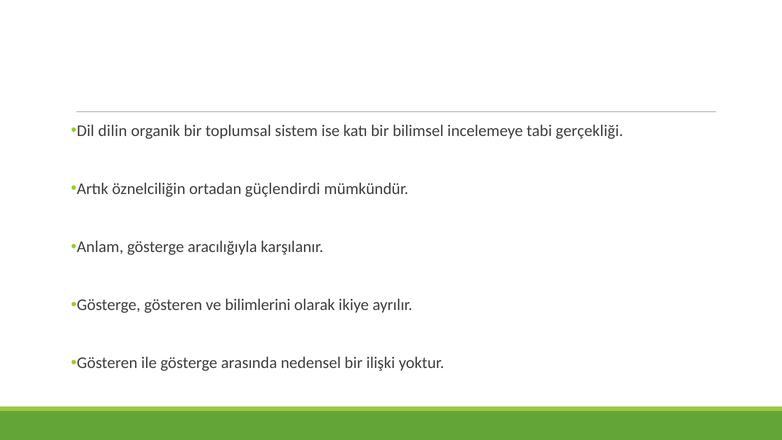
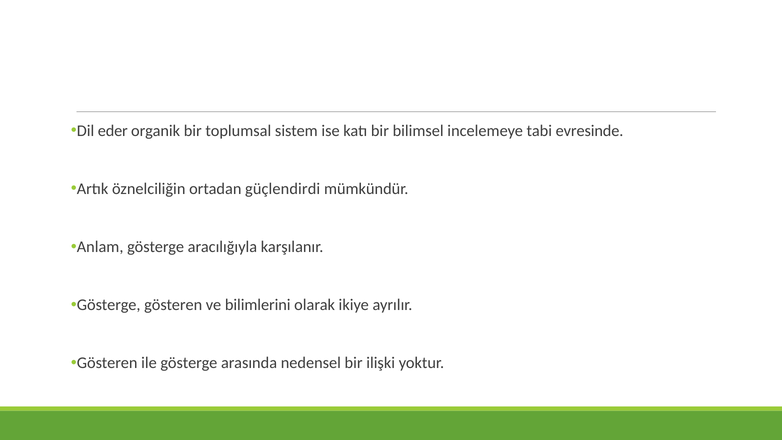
dilin: dilin -> eder (113, 131)
gerçekliği: gerçekliği -> evresinde (590, 131)
